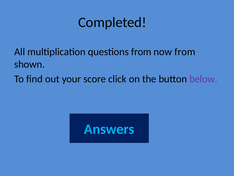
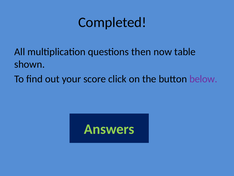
questions from: from -> then (141, 52)
now from: from -> table (185, 52)
Answers colour: light blue -> light green (109, 129)
